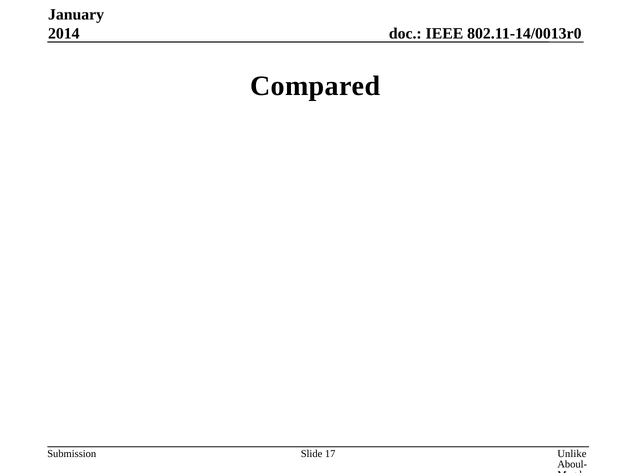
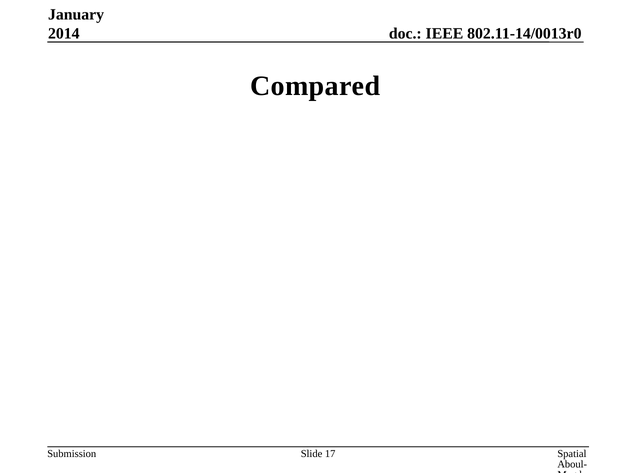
Unlike: Unlike -> Spatial (572, 454)
